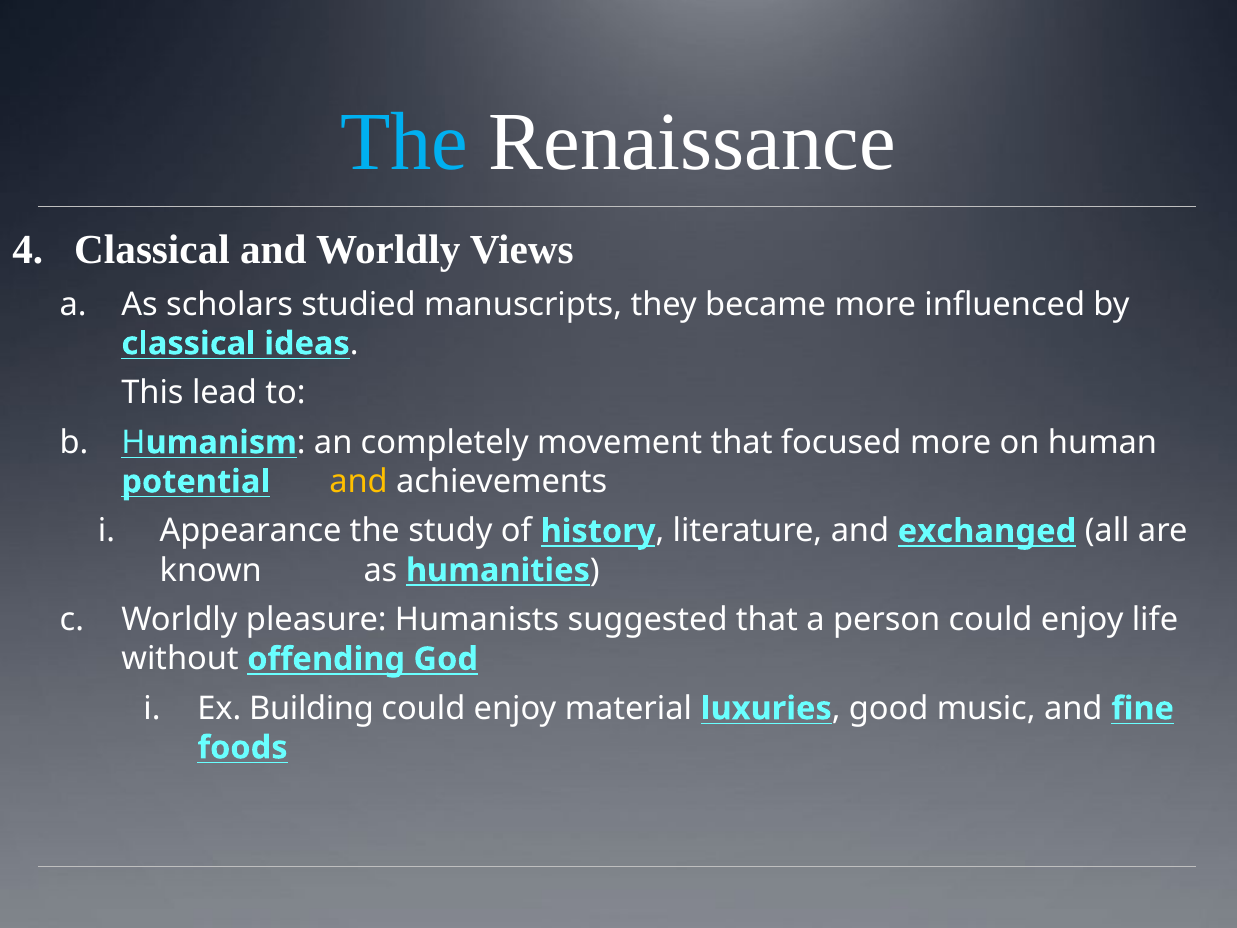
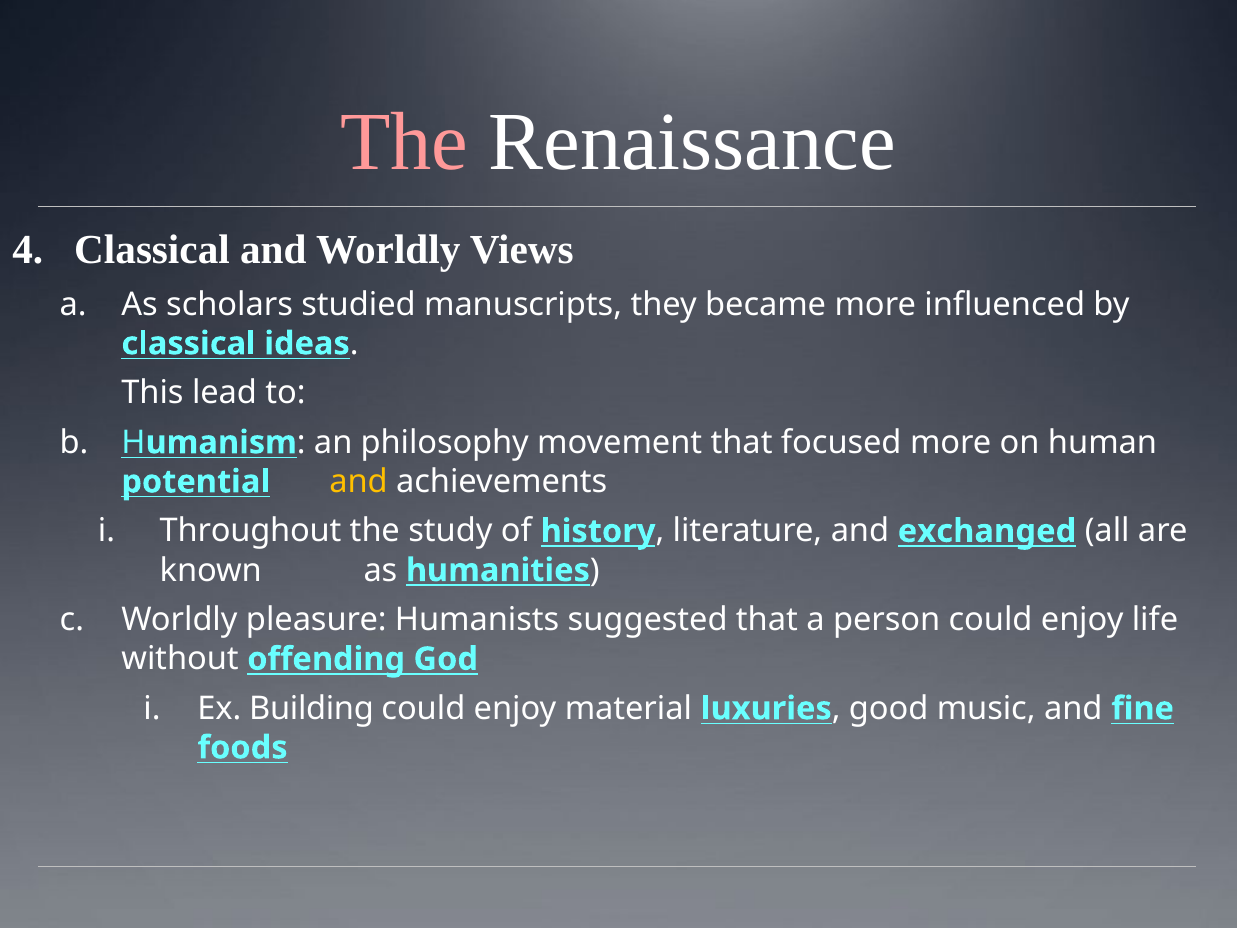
The colour: light blue -> pink (404, 142)
completely: completely -> philosophy (445, 442)
Appearance: Appearance -> Throughout (251, 531)
